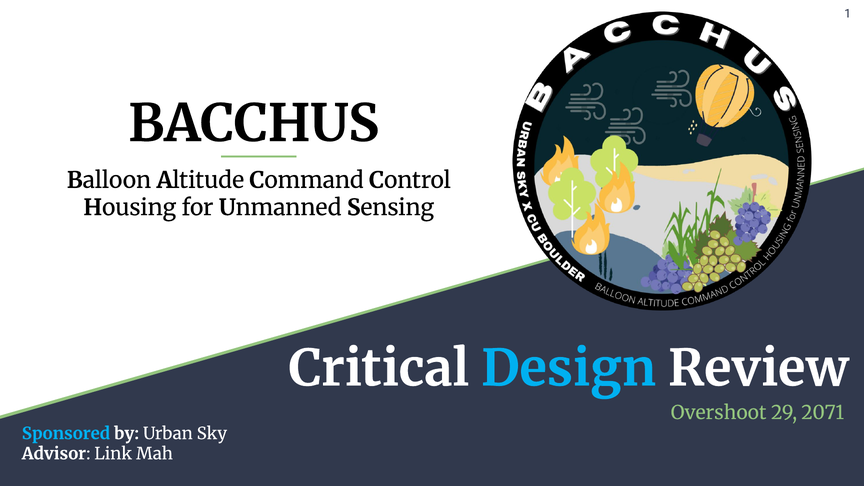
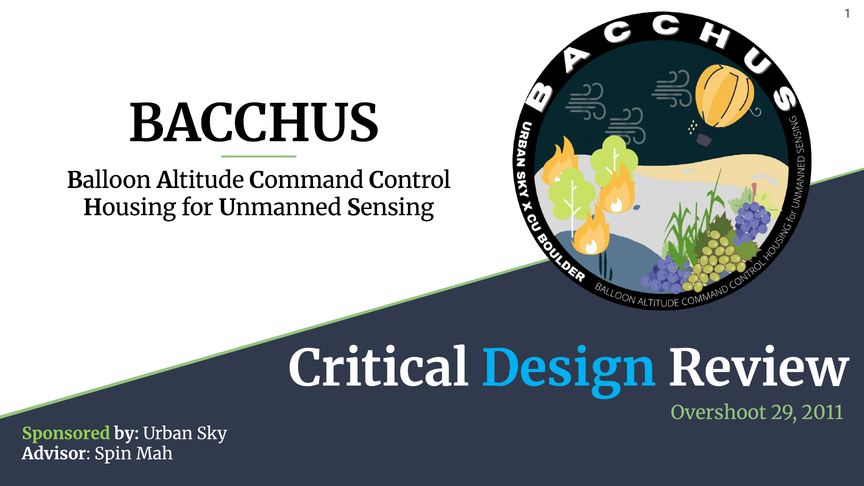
2071: 2071 -> 2011 (822, 413)
Sponsored colour: light blue -> light green (66, 434)
Link: Link -> Spin (113, 454)
